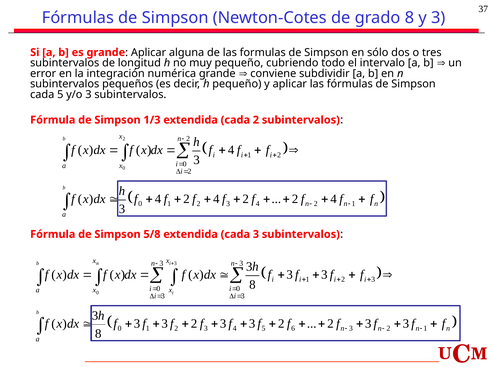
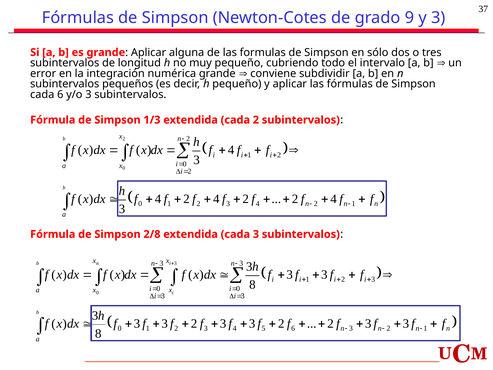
grado 8: 8 -> 9 (410, 18)
cada 5: 5 -> 6 (60, 94)
5/8: 5/8 -> 2/8 (152, 234)
